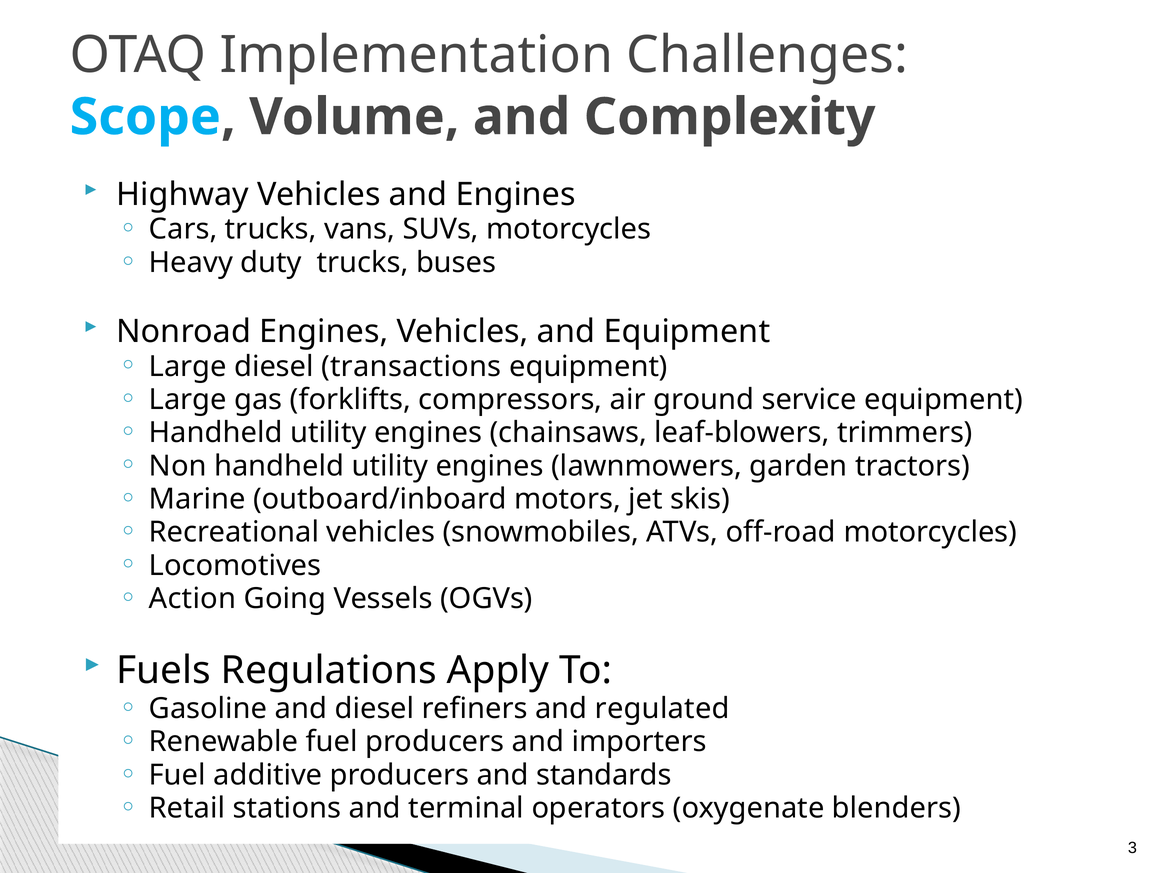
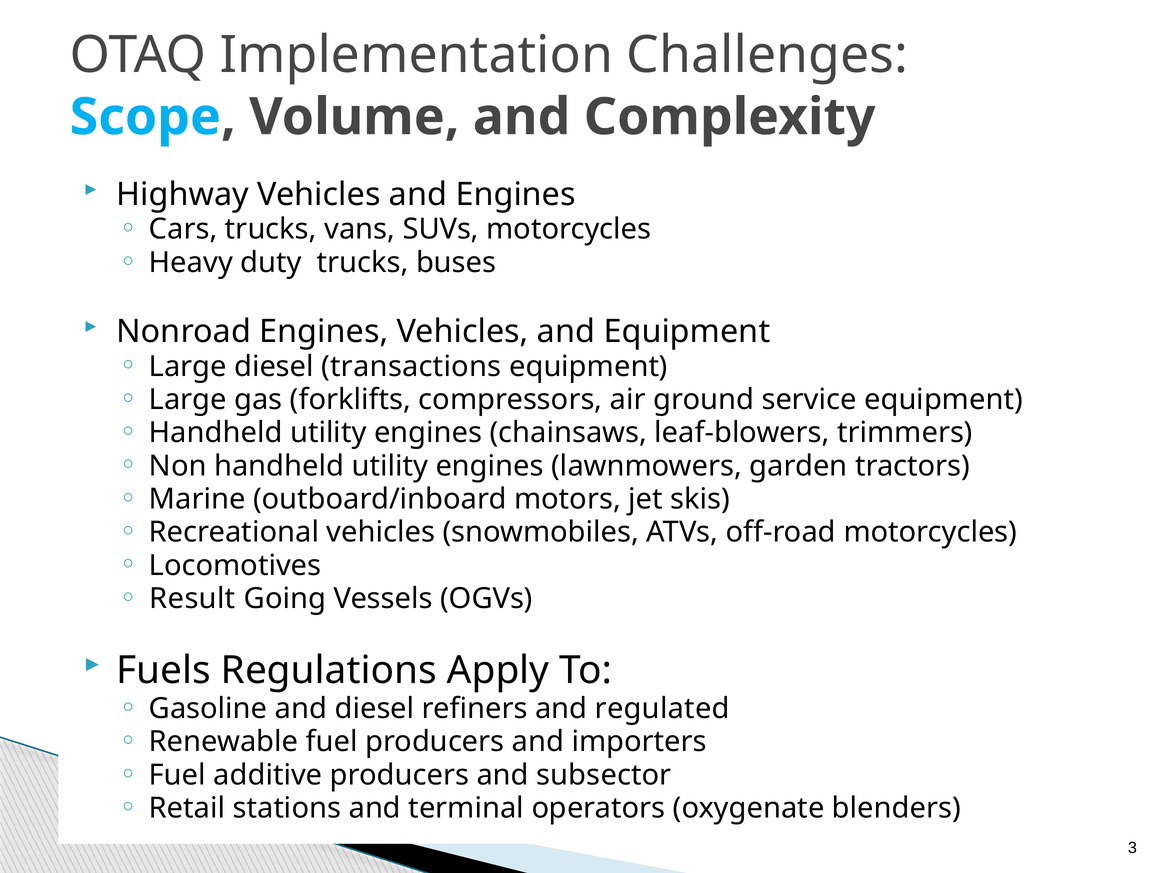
Action: Action -> Result (192, 599)
standards: standards -> subsector (604, 776)
